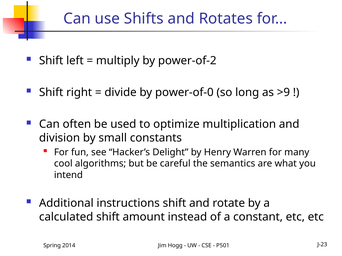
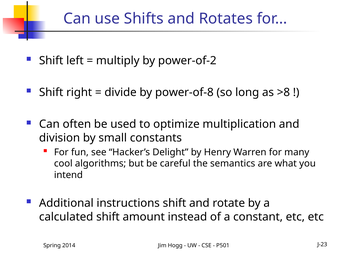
power-of-0: power-of-0 -> power-of-8 (184, 93)
>9: >9 -> >8 (283, 93)
